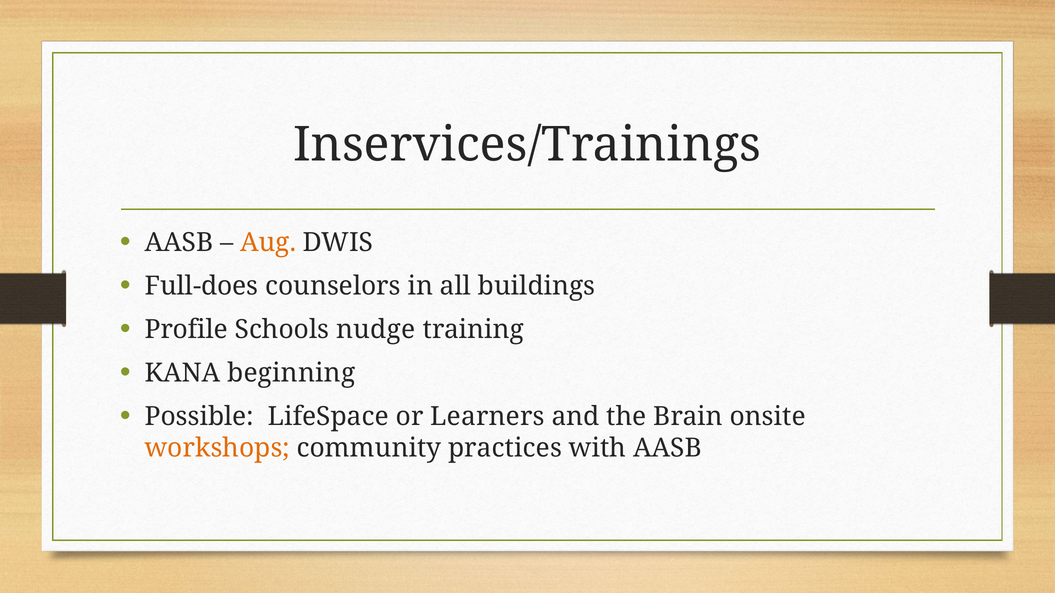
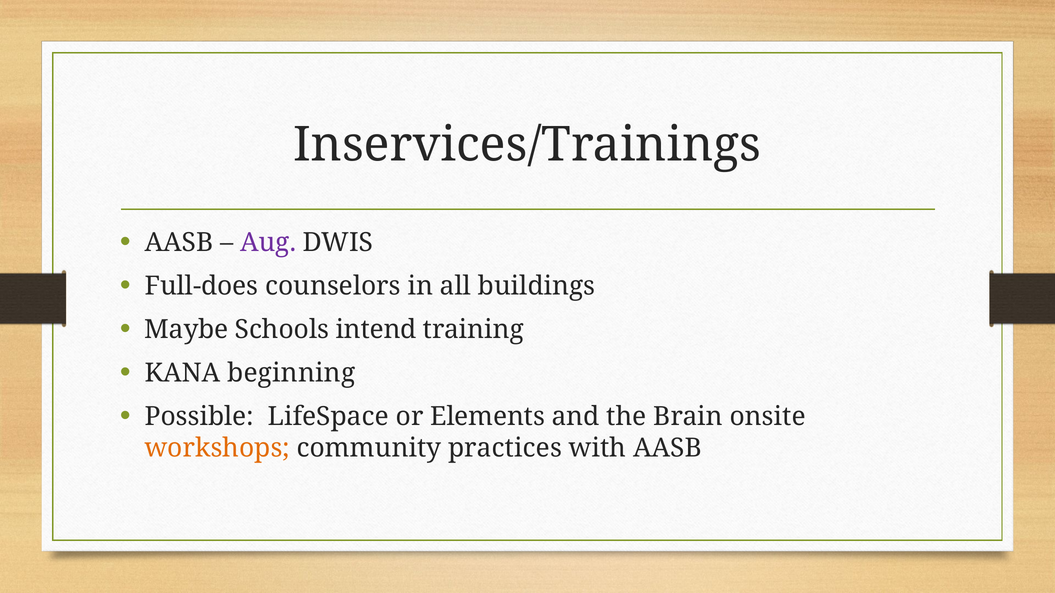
Aug colour: orange -> purple (268, 243)
Profile: Profile -> Maybe (186, 330)
nudge: nudge -> intend (376, 330)
Learners: Learners -> Elements (488, 417)
